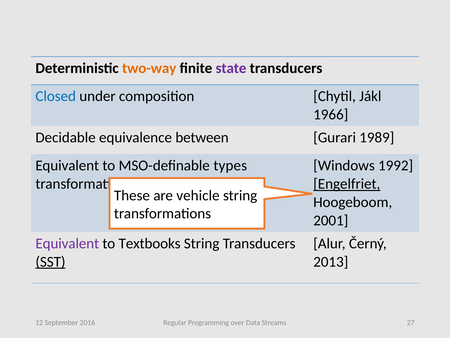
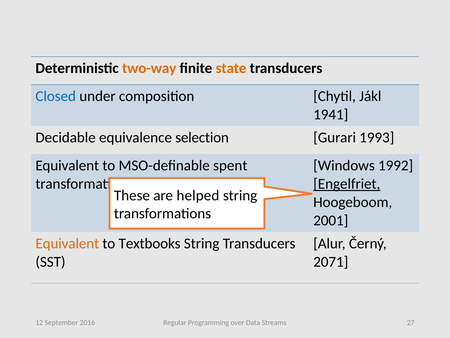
state colour: purple -> orange (231, 68)
1966: 1966 -> 1941 (331, 114)
between: between -> selection (202, 137)
1989: 1989 -> 1993 (377, 137)
types: types -> spent (230, 165)
vehicle: vehicle -> helped (198, 195)
Equivalent colour: purple -> orange (67, 243)
SST underline: present -> none (50, 261)
2013: 2013 -> 2071 (331, 261)
